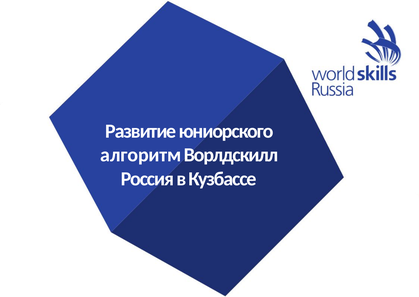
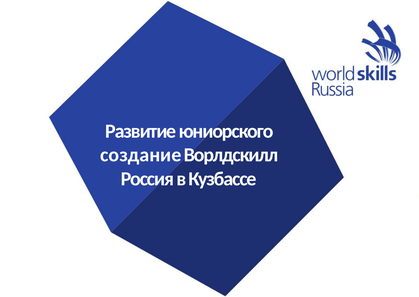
алгоритм: алгоритм -> создание (141, 155)
